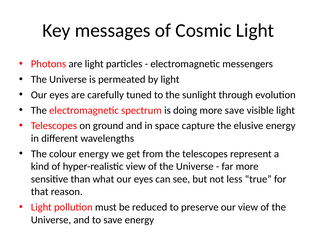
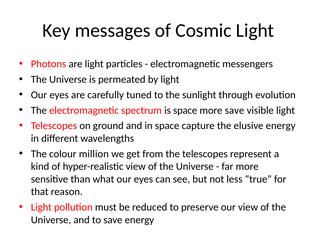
is doing: doing -> space (185, 111)
colour energy: energy -> million (94, 154)
